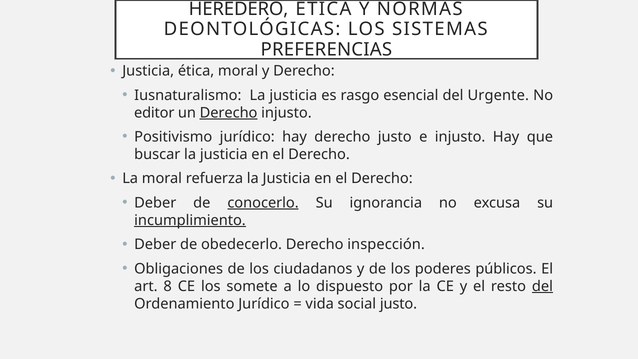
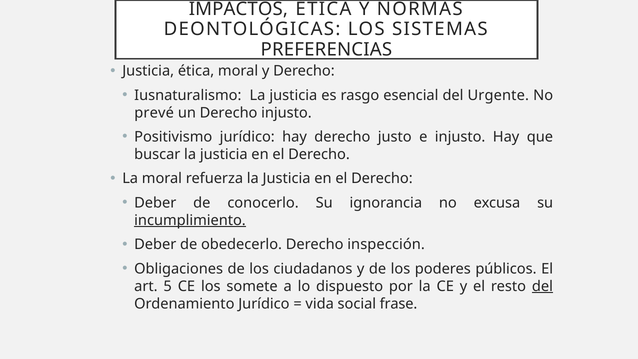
HEREDERO: HEREDERO -> IMPACTOS (238, 9)
editor: editor -> prevé (154, 113)
Derecho underline: present -> none (229, 113)
conocerlo underline: present -> none (263, 203)
8: 8 -> 5 (168, 286)
social justo: justo -> frase (399, 304)
